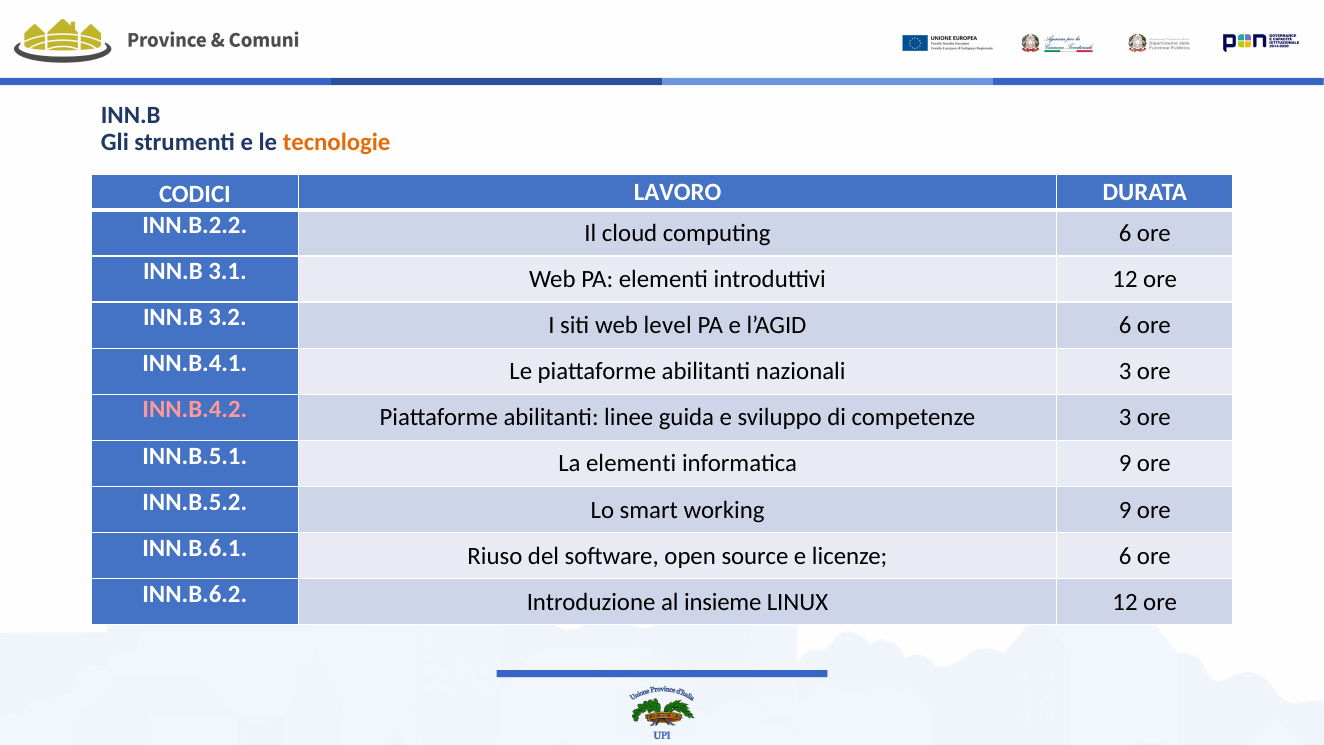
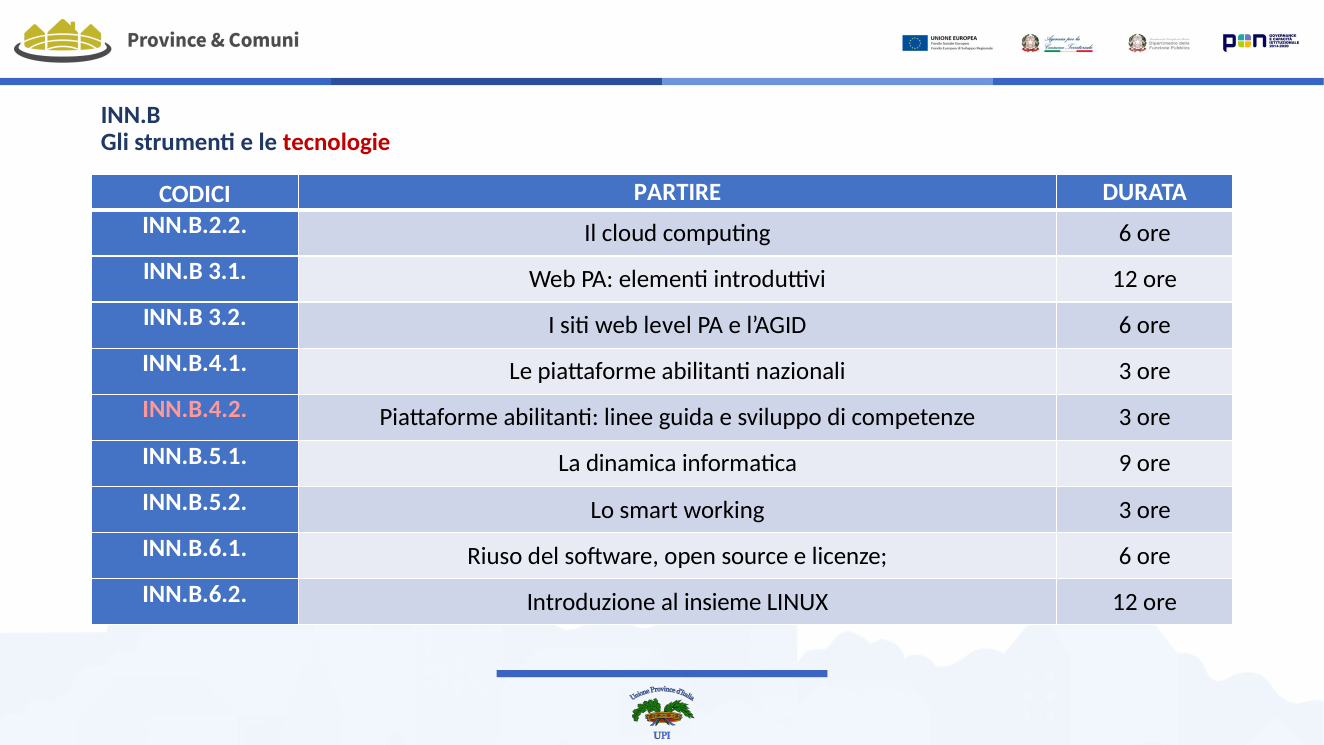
tecnologie colour: orange -> red (337, 142)
LAVORO: LAVORO -> PARTIRE (678, 192)
La elementi: elementi -> dinamica (631, 464)
working 9: 9 -> 3 (1125, 510)
